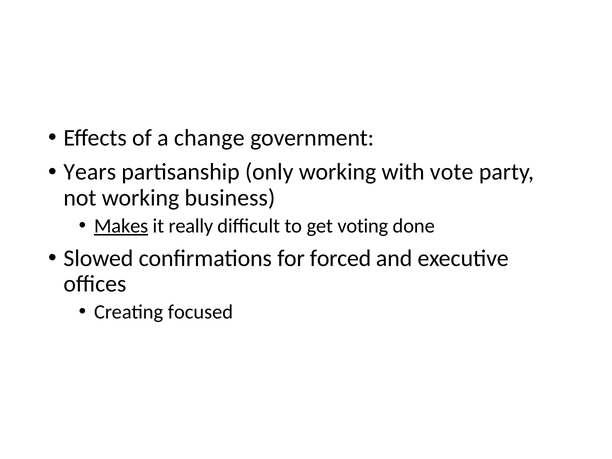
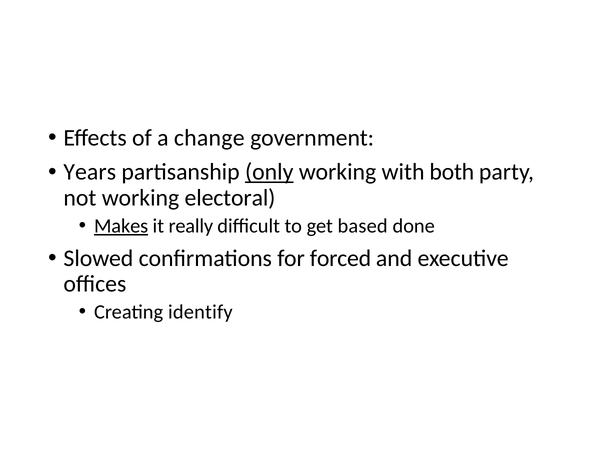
only underline: none -> present (269, 172)
vote: vote -> both (452, 172)
business: business -> electoral (230, 198)
voting: voting -> based (363, 226)
focused: focused -> identify (200, 312)
